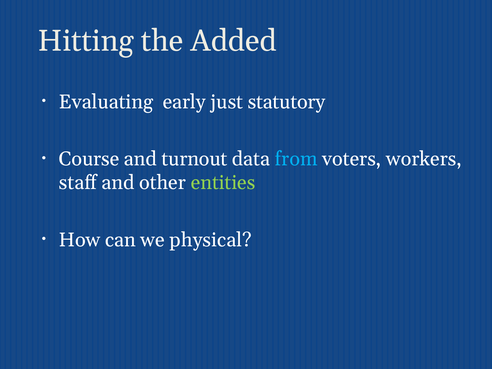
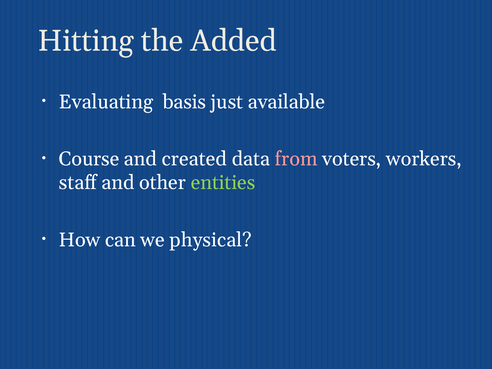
early: early -> basis (184, 102)
statutory: statutory -> available (286, 102)
turnout: turnout -> created (194, 159)
from colour: light blue -> pink (296, 159)
